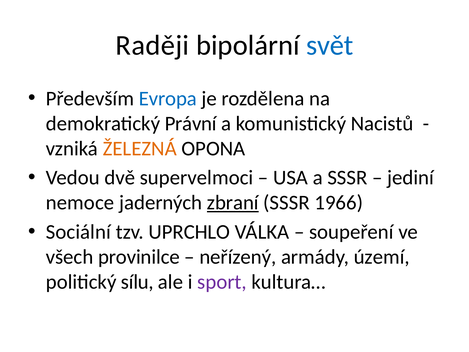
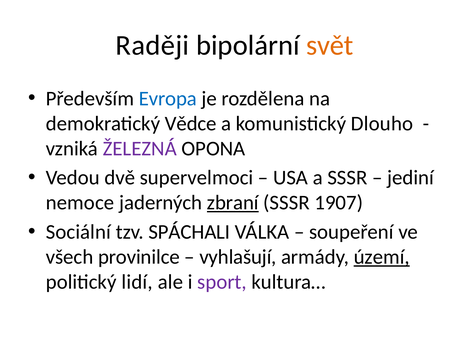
svět colour: blue -> orange (330, 45)
Právní: Právní -> Vědce (191, 123)
Nacistů: Nacistů -> Dlouho (382, 123)
ŽELEZNÁ colour: orange -> purple (140, 148)
1966: 1966 -> 1907 (339, 203)
UPRCHLO: UPRCHLO -> SPÁCHALI (189, 232)
neřízený: neřízený -> vyhlašují (238, 257)
území underline: none -> present (382, 257)
sílu: sílu -> lidí (137, 282)
